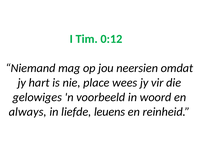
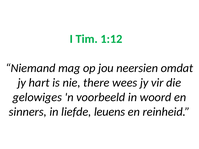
0:12: 0:12 -> 1:12 (111, 39)
place: place -> there (96, 83)
always: always -> sinners (28, 112)
